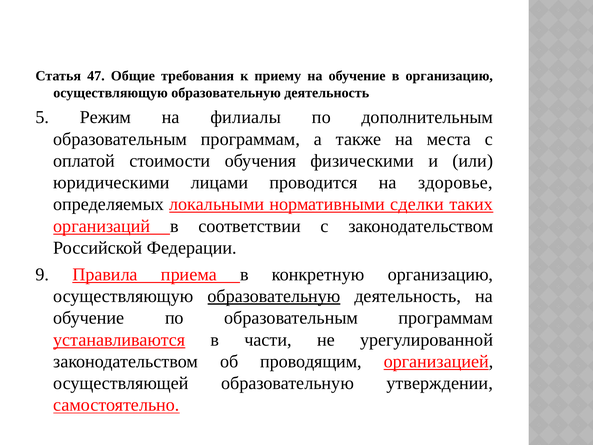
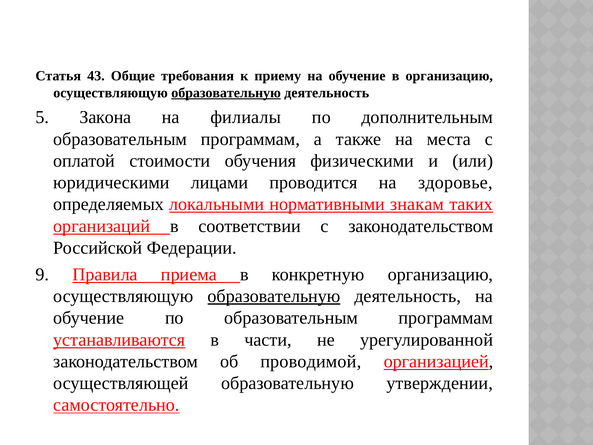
47: 47 -> 43 (96, 76)
образовательную underline: none -> present (226, 93)
Режим: Режим -> Закона (105, 117)
сделки: сделки -> знакам (417, 204)
проводящим: проводящим -> проводимой (311, 361)
